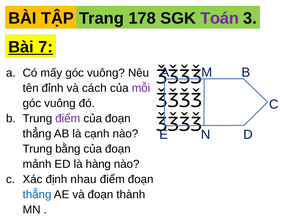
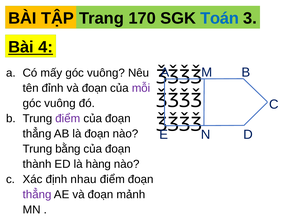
178: 178 -> 170 (142, 18)
Toán colour: purple -> blue (220, 18)
7: 7 -> 4 (46, 47)
đỉnh và cách: cách -> đoạn (95, 88)
là cạnh: cạnh -> đoạn (97, 134)
mảnh: mảnh -> thành (37, 164)
thẳng colour: blue -> purple (37, 194)
thành: thành -> mảnh (131, 194)
